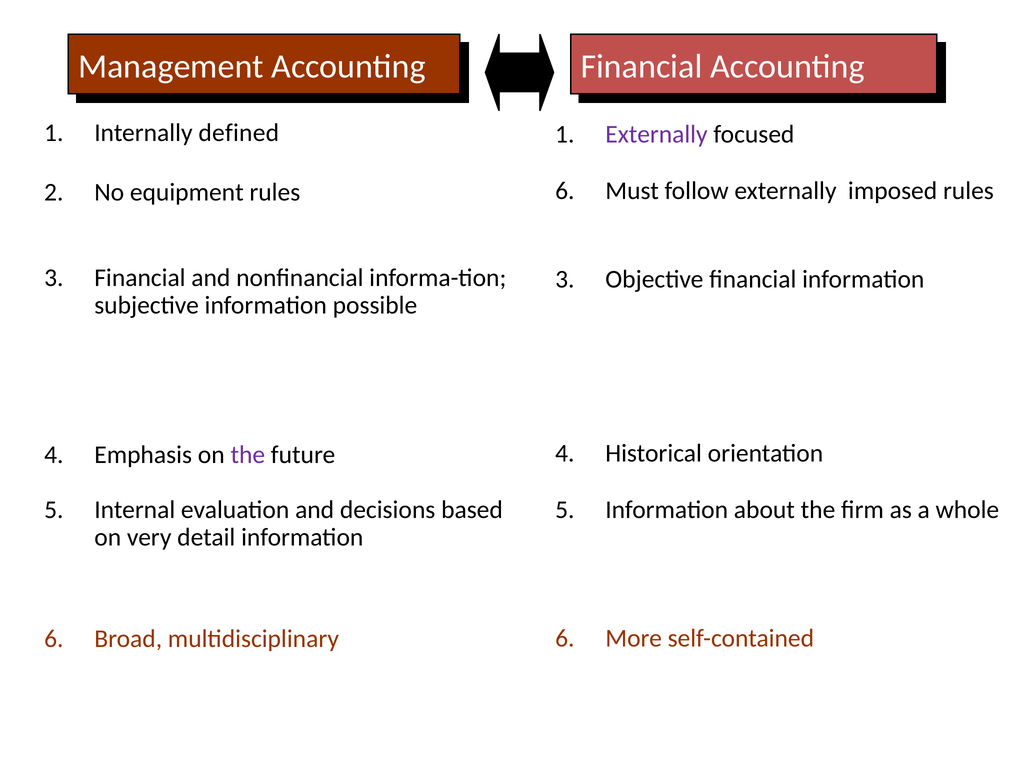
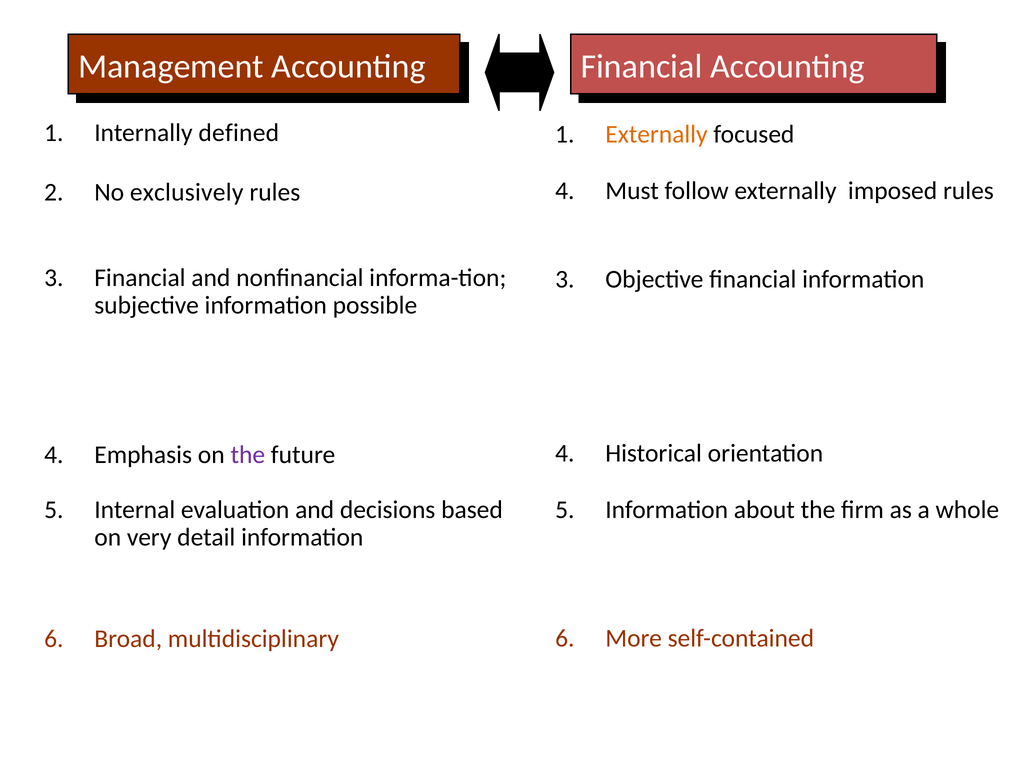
Externally colour: purple -> orange (656, 134)
equipment: equipment -> exclusively (187, 192)
rules 6: 6 -> 4 (565, 191)
